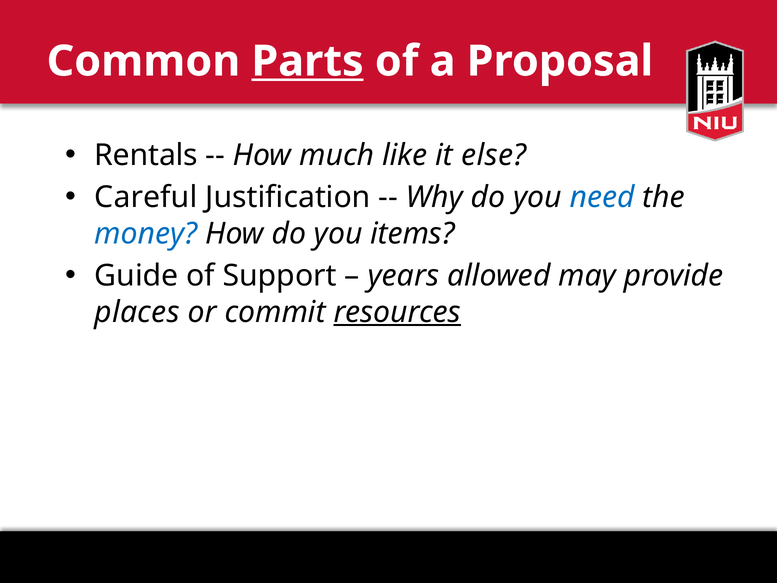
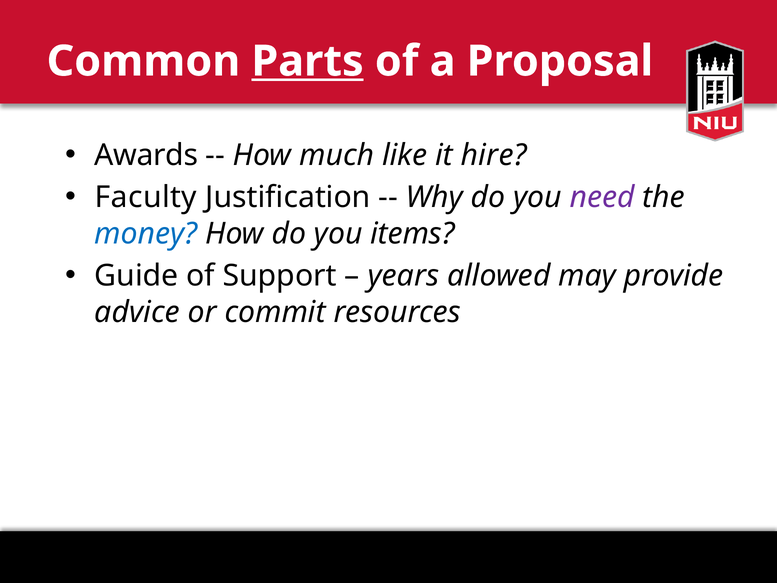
Rentals: Rentals -> Awards (146, 155)
else: else -> hire (494, 155)
Careful: Careful -> Faculty (146, 197)
need colour: blue -> purple (602, 197)
places: places -> advice (137, 312)
resources underline: present -> none (397, 312)
